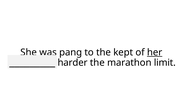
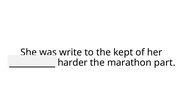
pang: pang -> write (71, 52)
her underline: present -> none (155, 52)
limit: limit -> part (165, 63)
